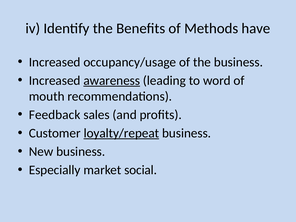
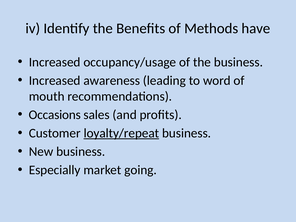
awareness underline: present -> none (112, 81)
Feedback: Feedback -> Occasions (55, 115)
social: social -> going (141, 170)
